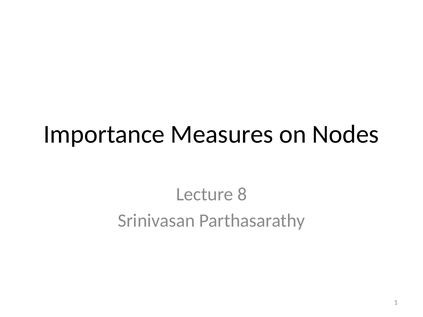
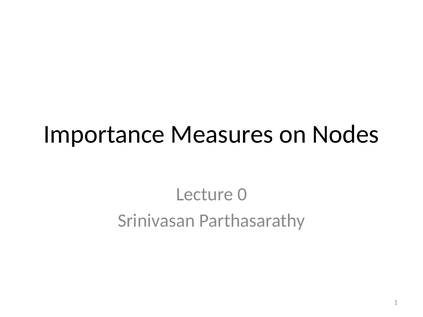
8: 8 -> 0 (242, 194)
